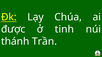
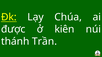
tinh: tinh -> kiên (64, 29)
